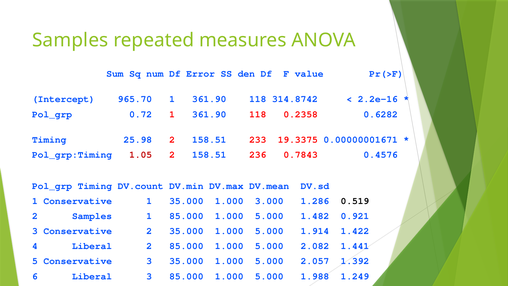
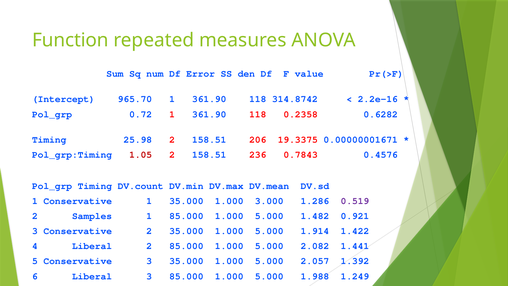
Samples: Samples -> Function (70, 40)
233: 233 -> 206 (258, 139)
0.519 colour: black -> purple (355, 201)
